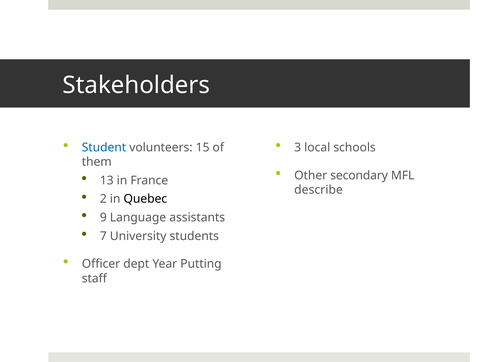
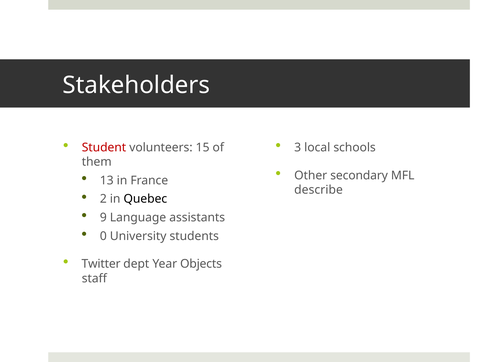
Student colour: blue -> red (104, 147)
7: 7 -> 0 (103, 236)
Officer: Officer -> Twitter (101, 264)
Putting: Putting -> Objects (201, 264)
